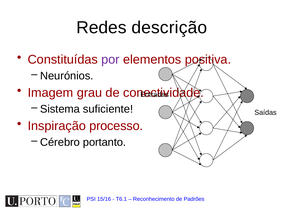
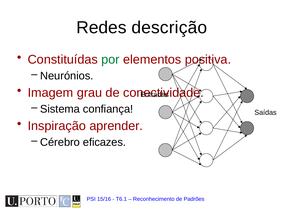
por colour: purple -> green (110, 60)
suficiente: suficiente -> confiança (108, 109)
processo: processo -> aprender (116, 126)
portanto: portanto -> eficazes (104, 142)
